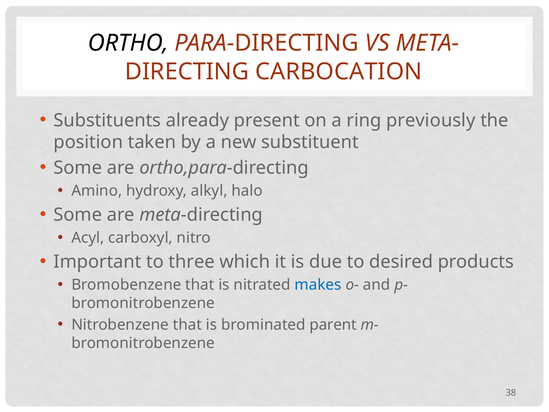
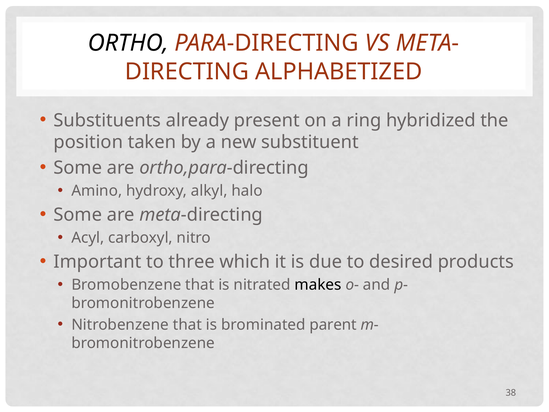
CARBOCATION: CARBOCATION -> ALPHABETIZED (339, 72)
previously: previously -> hybridized (431, 120)
makes colour: blue -> black (318, 285)
